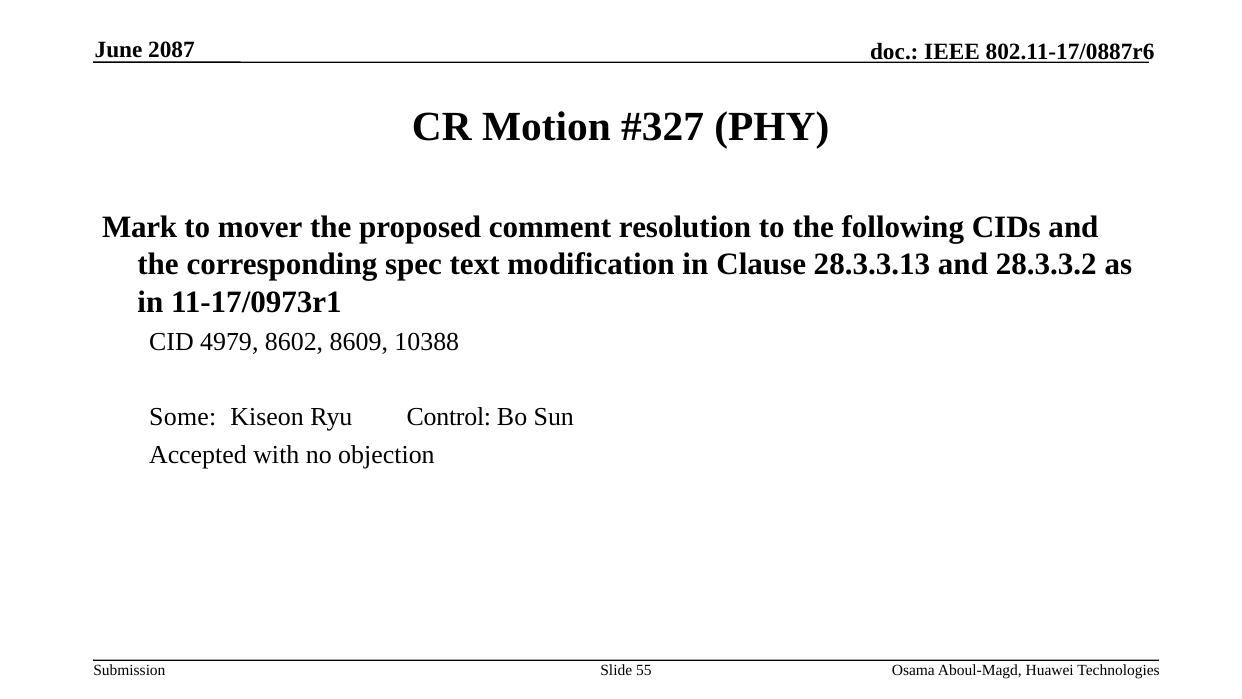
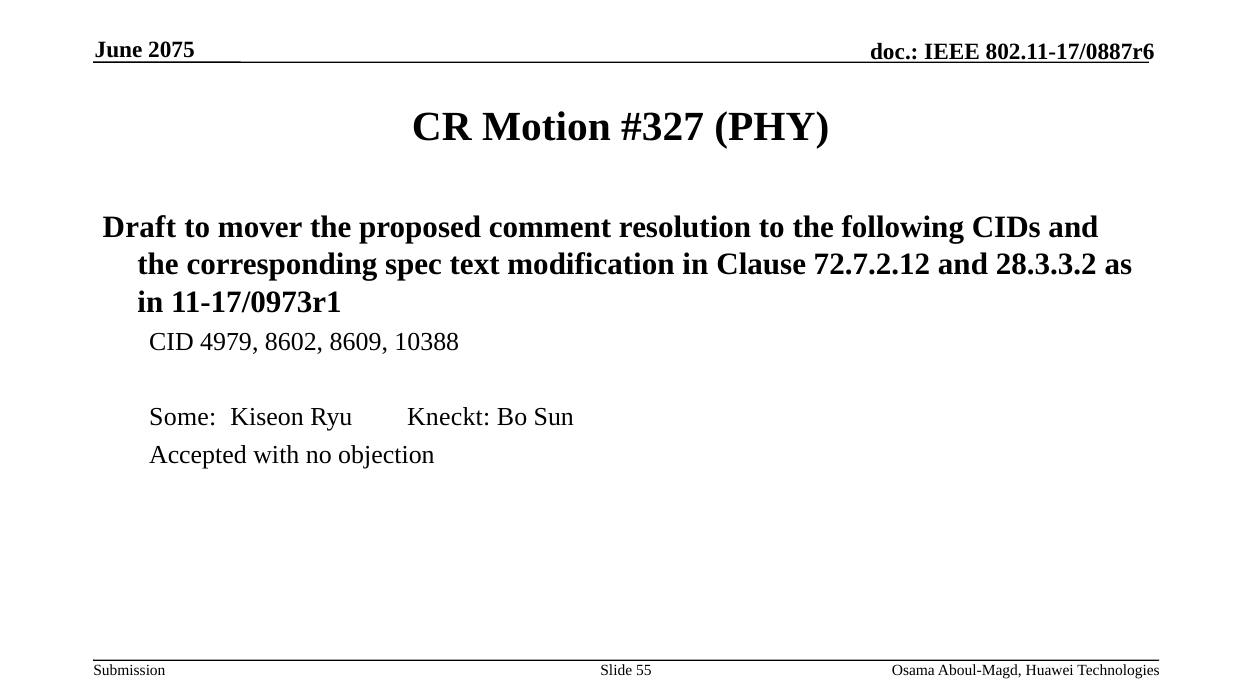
2087: 2087 -> 2075 (171, 49)
Mark: Mark -> Draft (139, 227)
28.3.3.13: 28.3.3.13 -> 72.7.2.12 (872, 265)
Control: Control -> Kneckt (449, 417)
